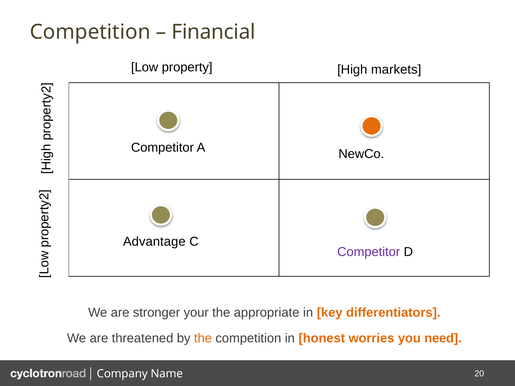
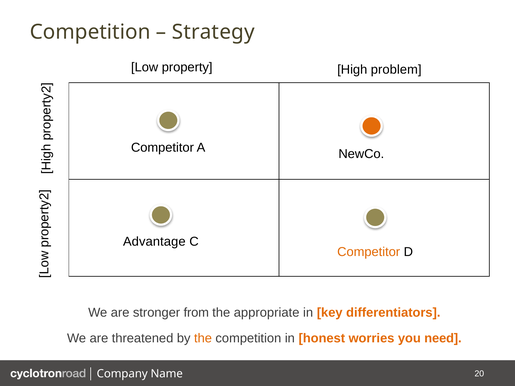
Financial: Financial -> Strategy (213, 32)
markets: markets -> problem (396, 70)
Competitor colour: purple -> orange (369, 252)
your: your -> from (196, 313)
